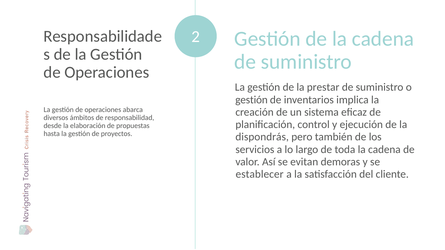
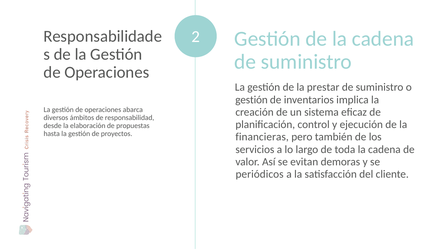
dispondrás: dispondrás -> financieras (262, 137)
establecer: establecer -> periódicos (260, 174)
